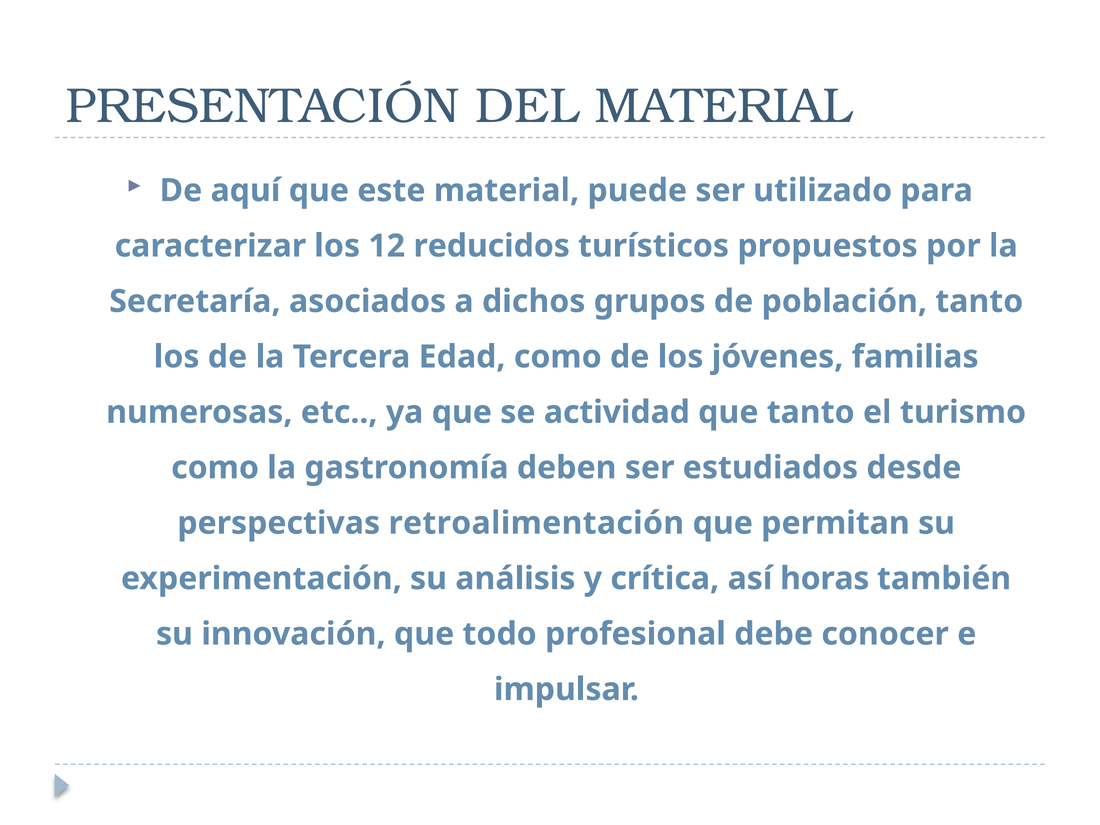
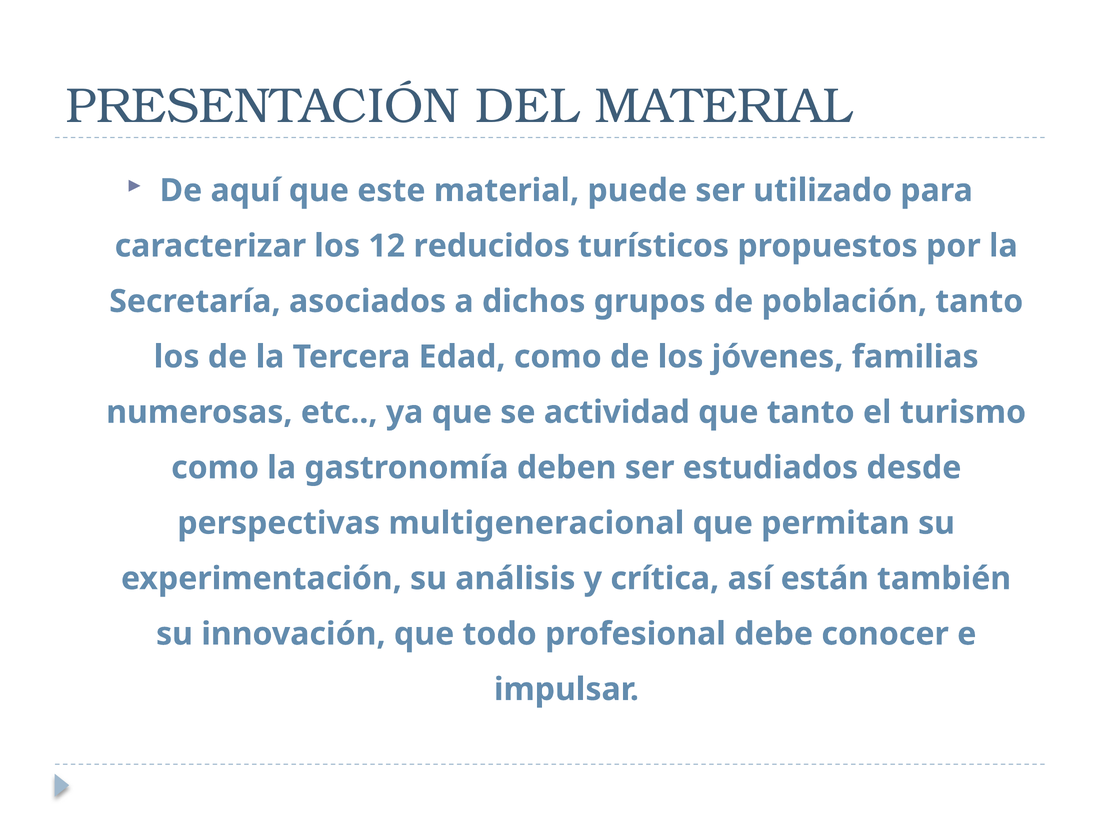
retroalimentación: retroalimentación -> multigeneracional (536, 523)
horas: horas -> están (825, 579)
